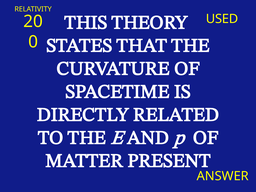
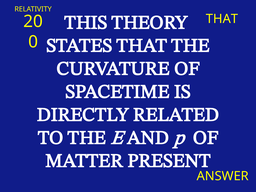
USED: USED -> THAT (222, 19)
